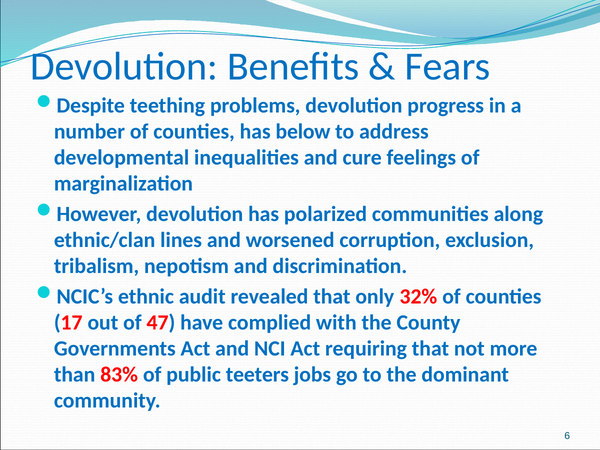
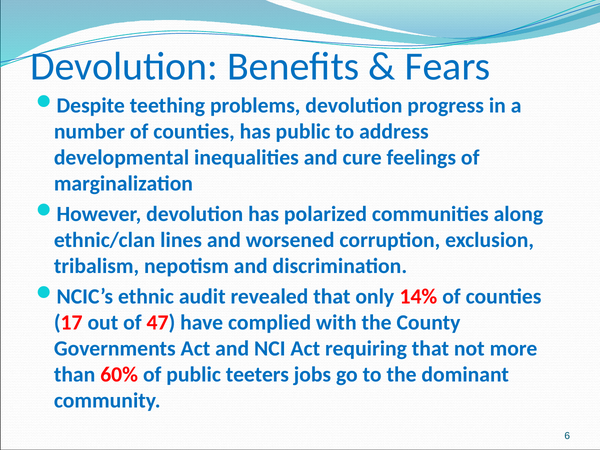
has below: below -> public (303, 132)
32%: 32% -> 14% (418, 297)
83%: 83% -> 60% (119, 375)
